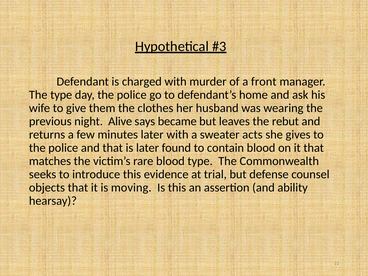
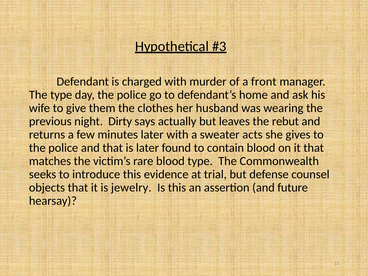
Alive: Alive -> Dirty (120, 121)
became: became -> actually (177, 121)
moving: moving -> jewelry (131, 188)
ability: ability -> future (293, 188)
